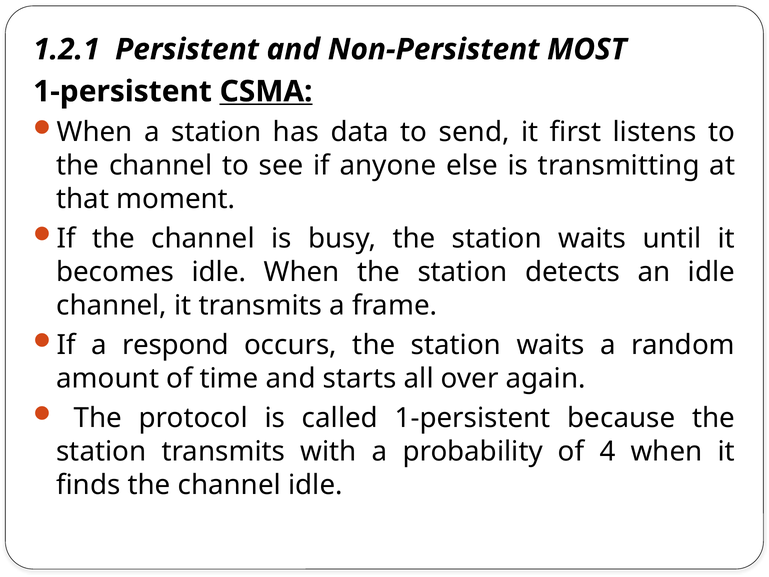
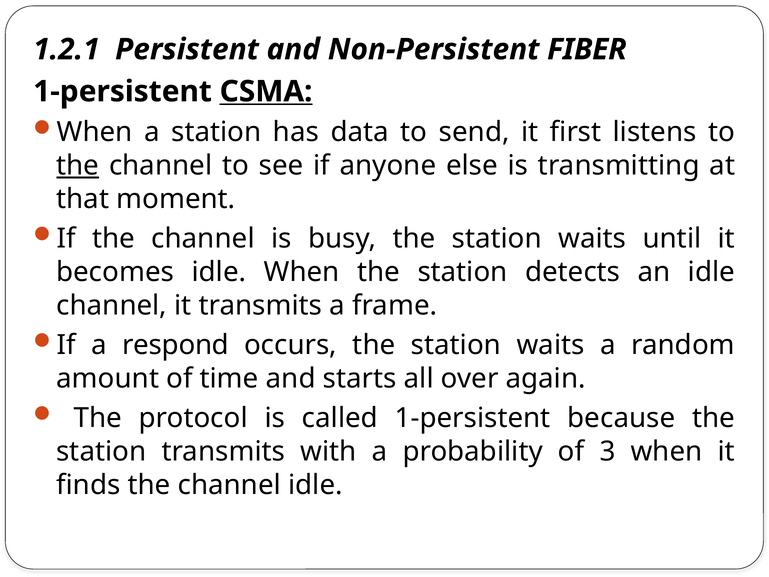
MOST: MOST -> FIBER (587, 49)
the underline: none -> present (78, 166)
4: 4 -> 3 (608, 451)
